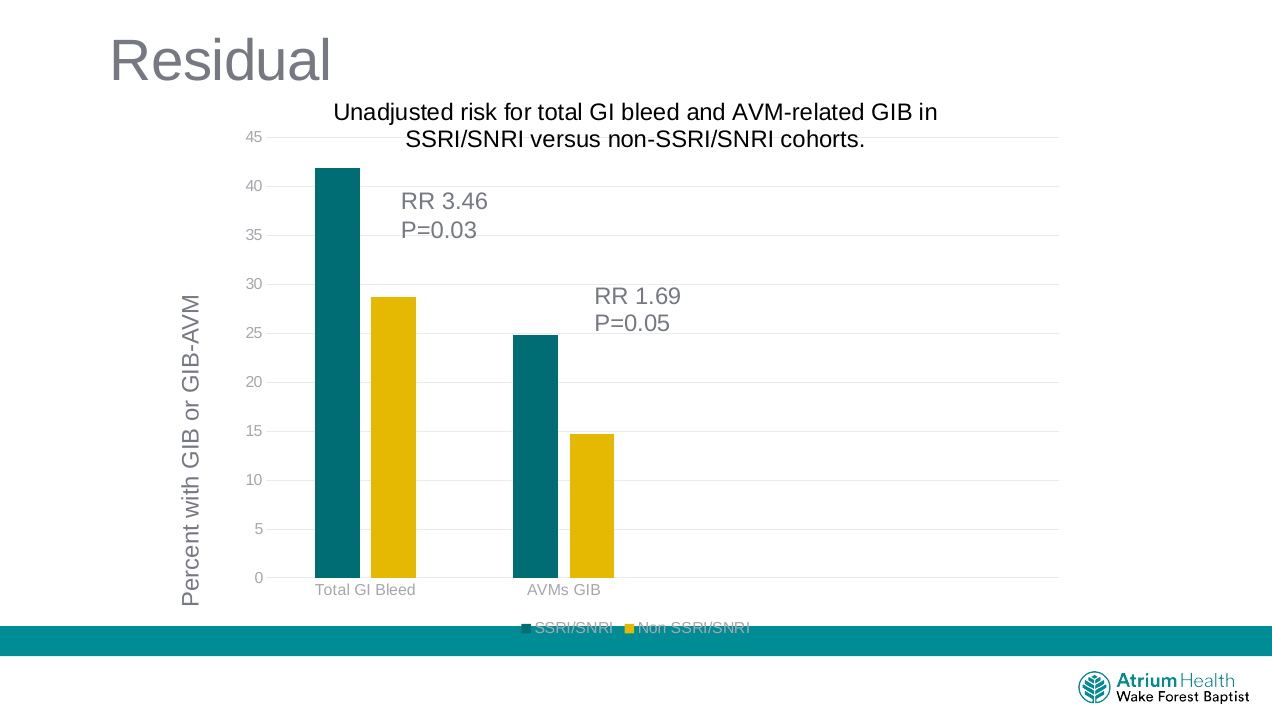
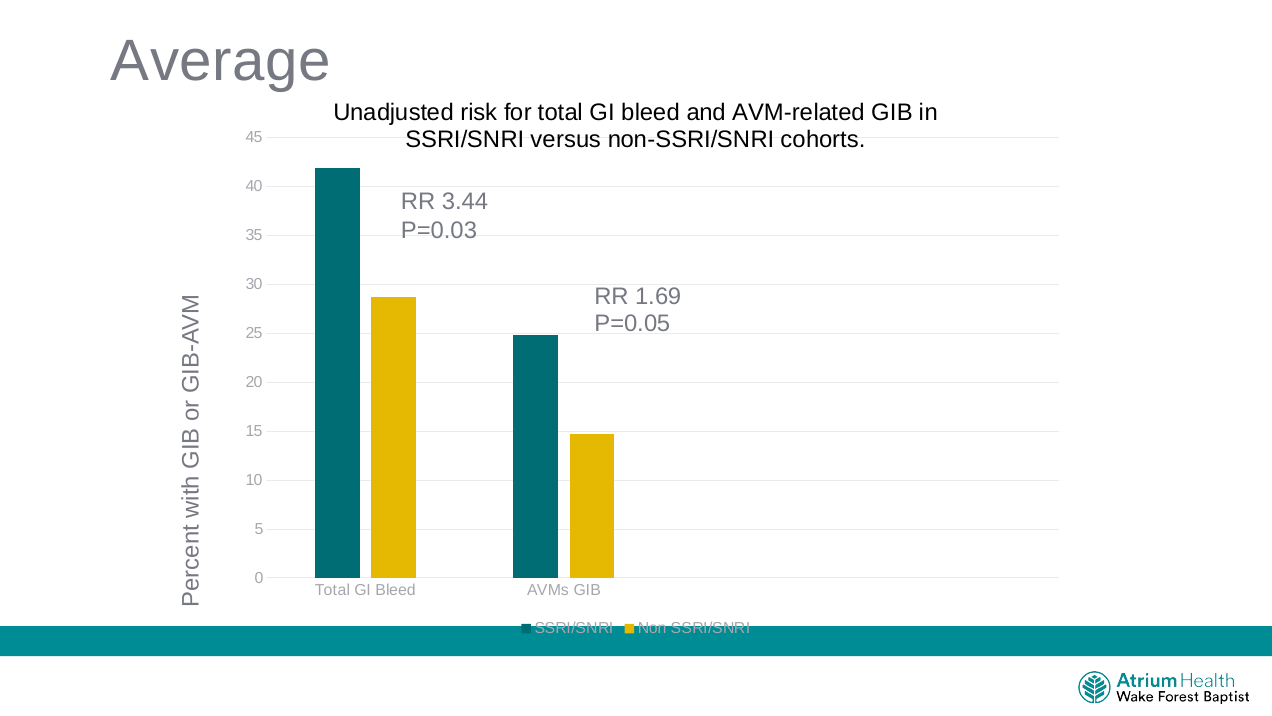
Residual: Residual -> Average (221, 62)
3.46: 3.46 -> 3.44 (465, 201)
